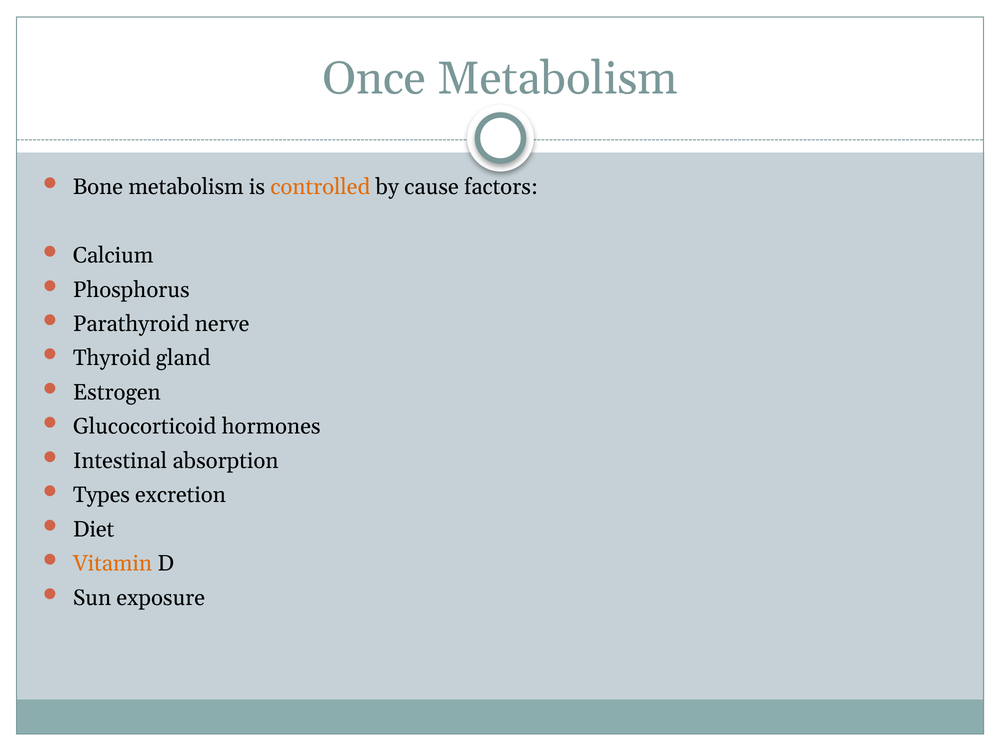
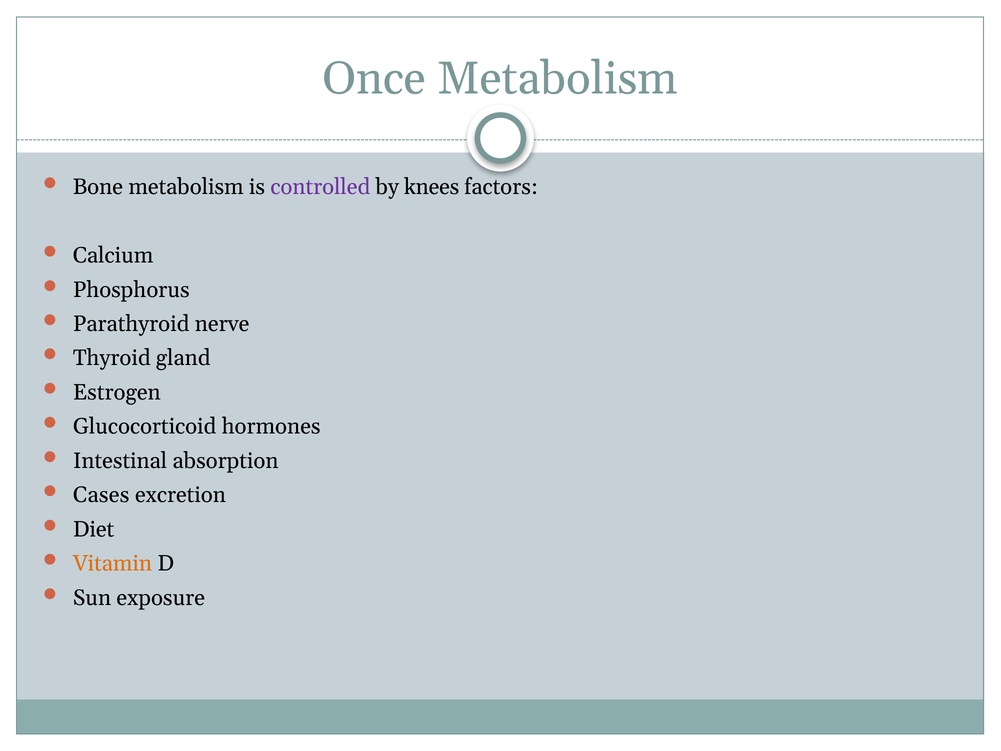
controlled colour: orange -> purple (320, 187)
cause: cause -> knees (432, 187)
Types: Types -> Cases (101, 495)
